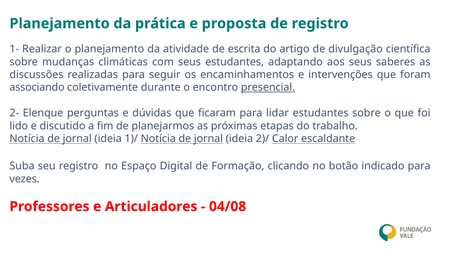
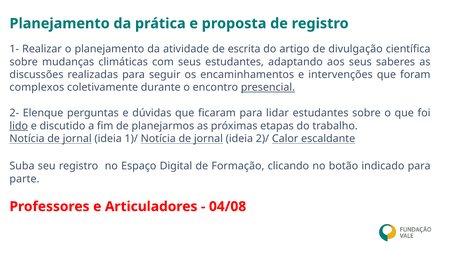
associando: associando -> complexos (37, 88)
lido underline: none -> present (19, 126)
vezes: vezes -> parte (25, 179)
